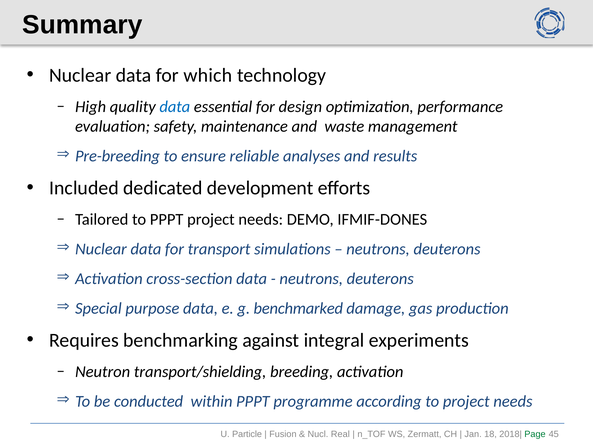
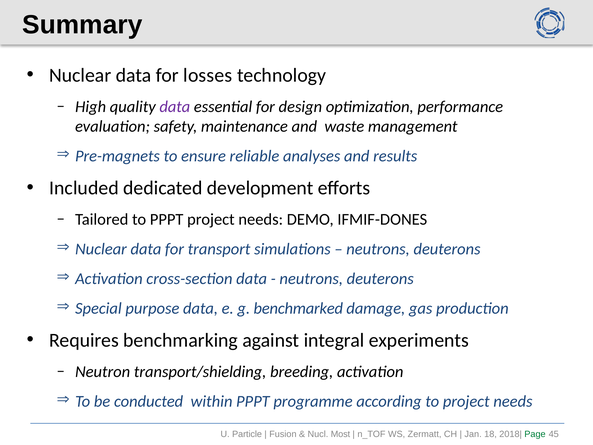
which: which -> losses (208, 75)
data colour: blue -> purple (175, 107)
Pre-breeding: Pre-breeding -> Pre-magnets (118, 156)
Real: Real -> Most (340, 434)
